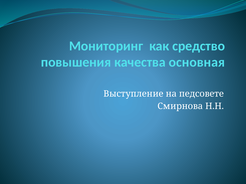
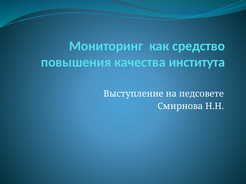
основная: основная -> института (197, 62)
